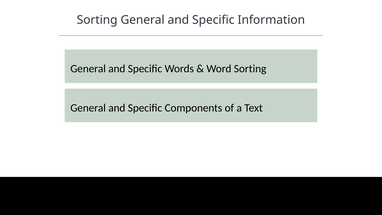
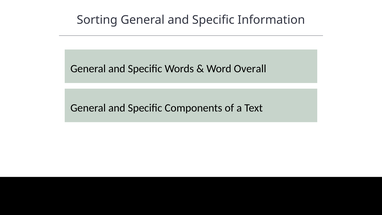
Word Sorting: Sorting -> Overall (250, 69)
